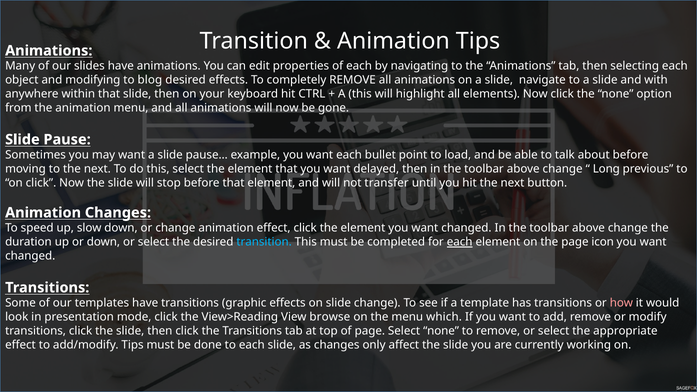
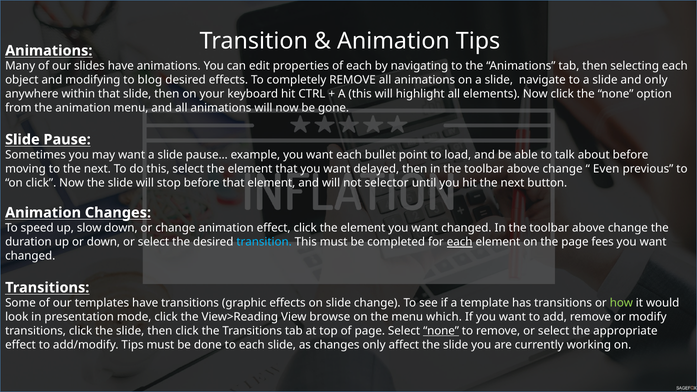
and with: with -> only (656, 80)
Long: Long -> Even (606, 169)
transfer: transfer -> selector (387, 183)
icon: icon -> fees (603, 242)
how colour: pink -> light green (621, 303)
none underline: none -> present (441, 331)
